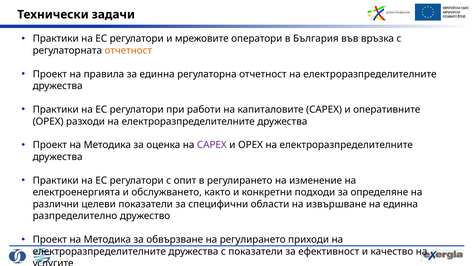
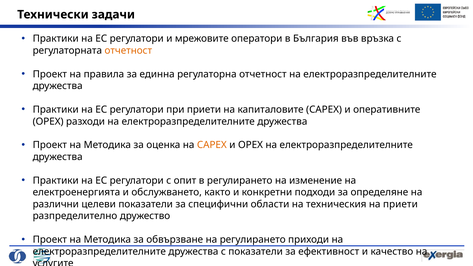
при работи: работи -> приети (204, 110)
CAPEX colour: purple -> orange (212, 145)
извършване: извършване -> техническия (336, 204)
на единна: единна -> приети (400, 204)
